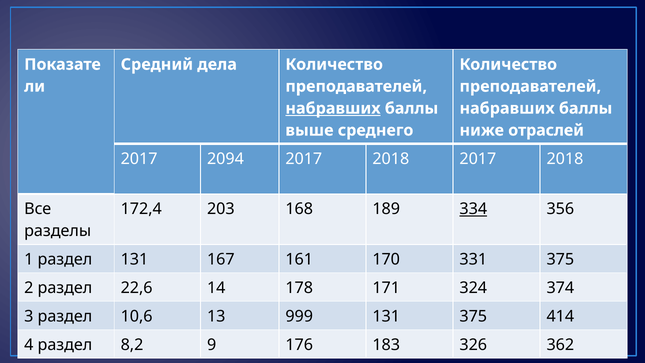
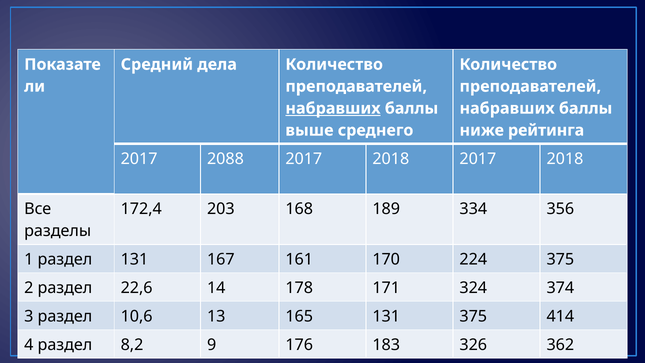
отраслей: отраслей -> рейтинга (546, 130)
2094: 2094 -> 2088 (225, 159)
334 underline: present -> none (473, 209)
331: 331 -> 224 (473, 259)
999: 999 -> 165 (299, 316)
